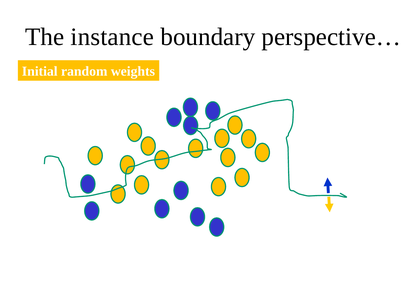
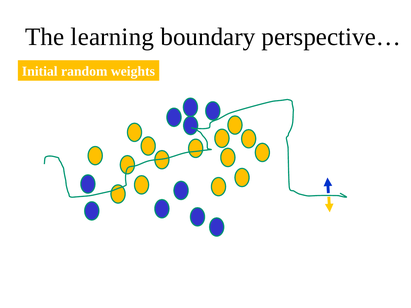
instance: instance -> learning (112, 37)
